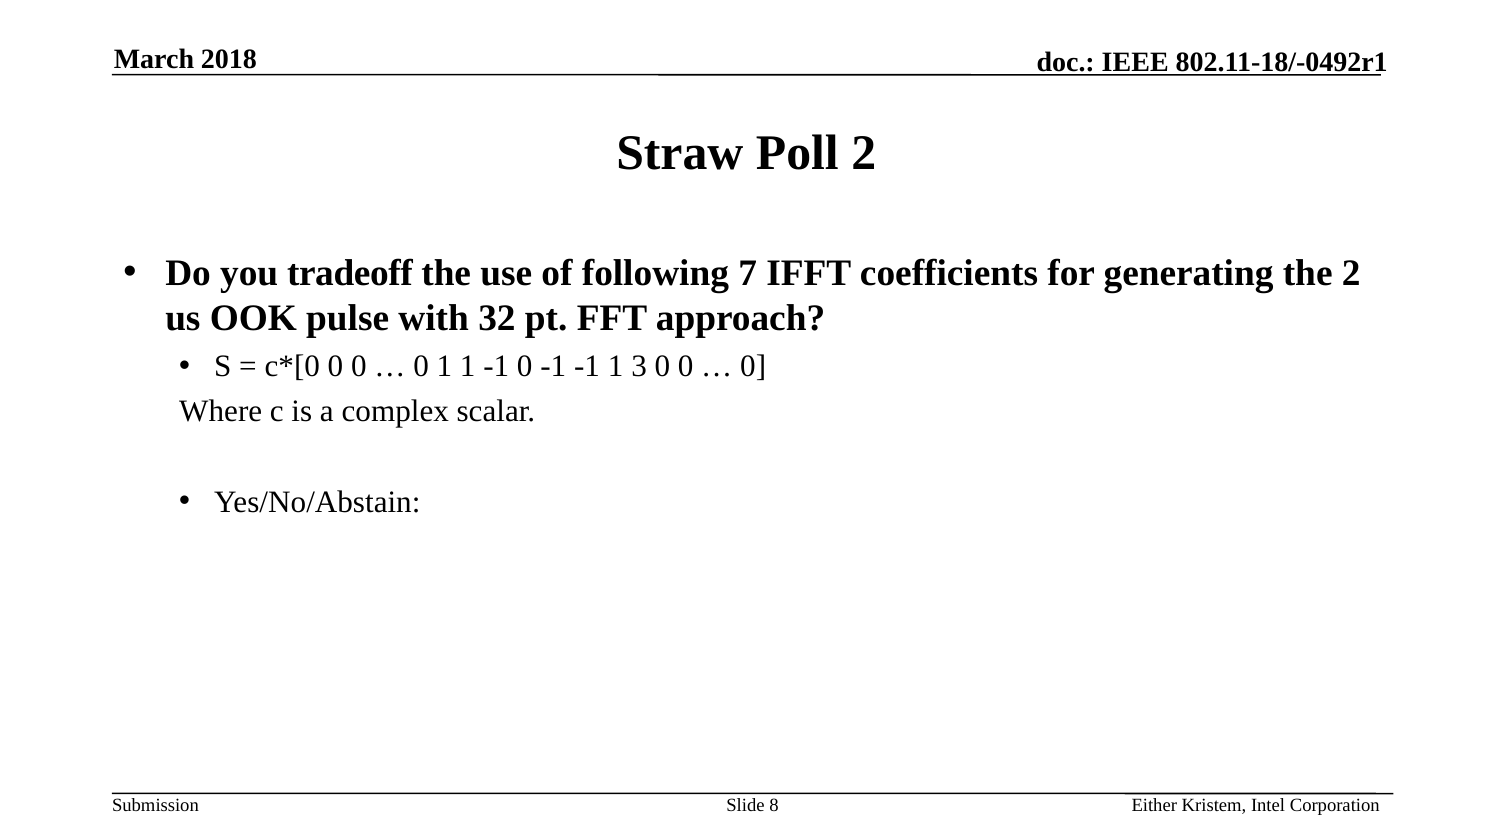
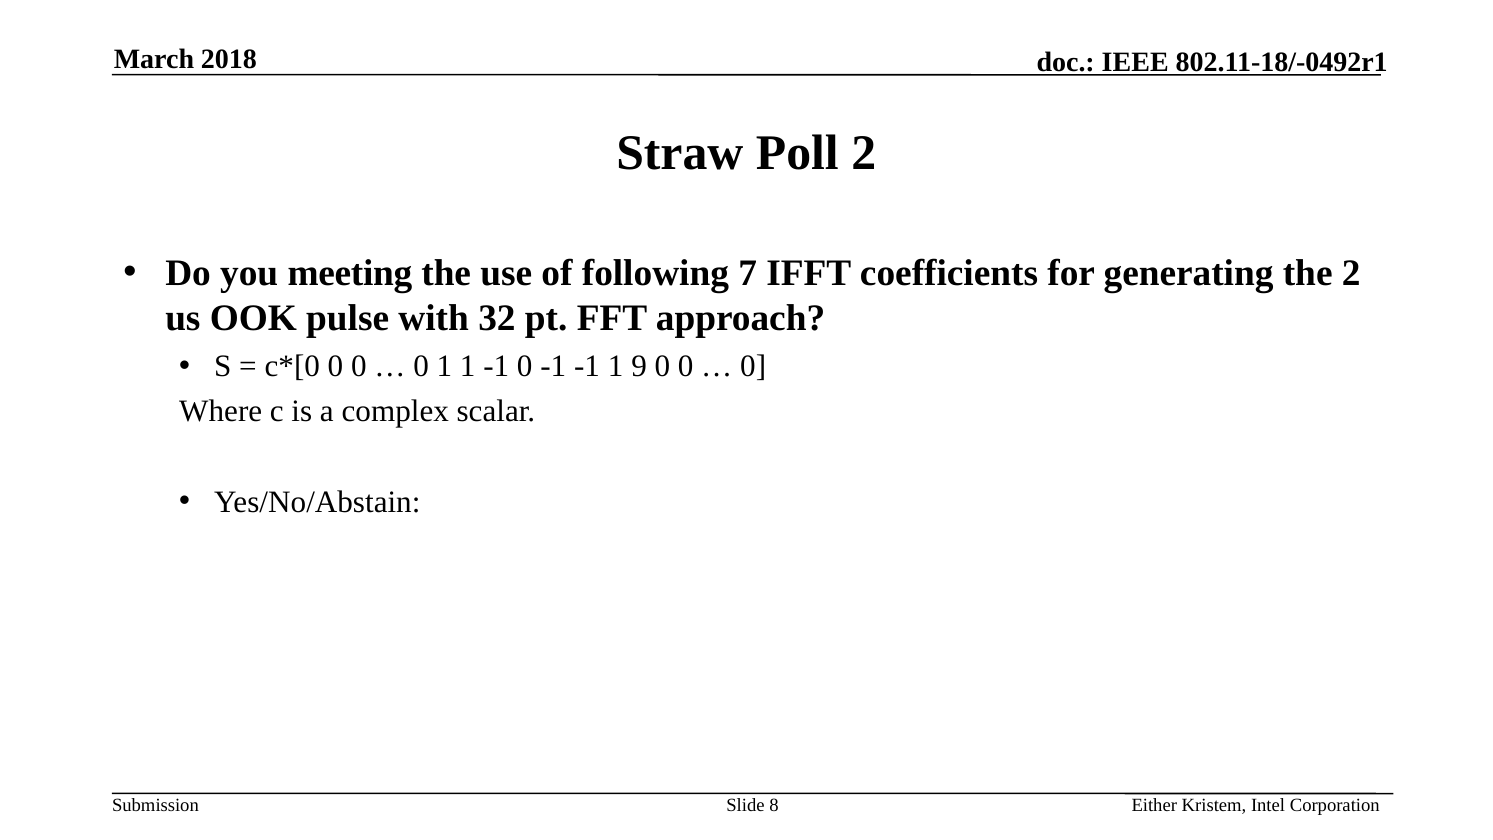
tradeoff: tradeoff -> meeting (350, 273)
3: 3 -> 9 (639, 366)
